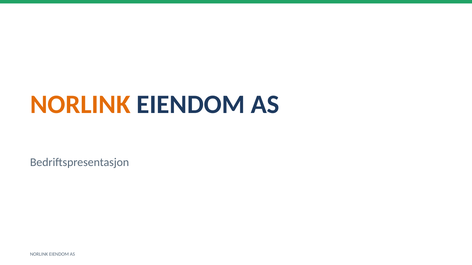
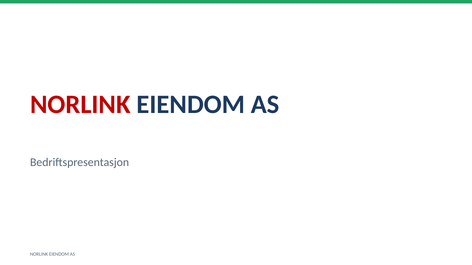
NORLINK colour: orange -> red (80, 105)
